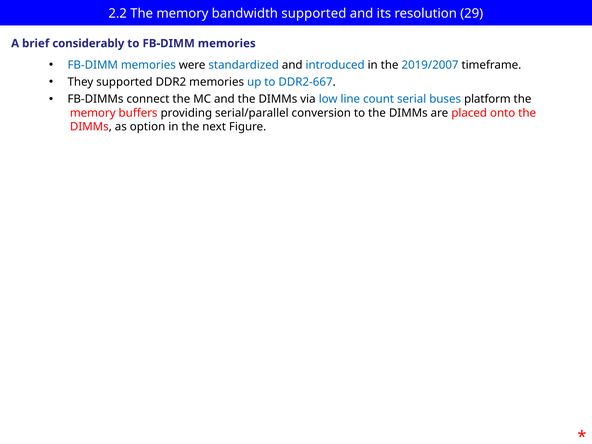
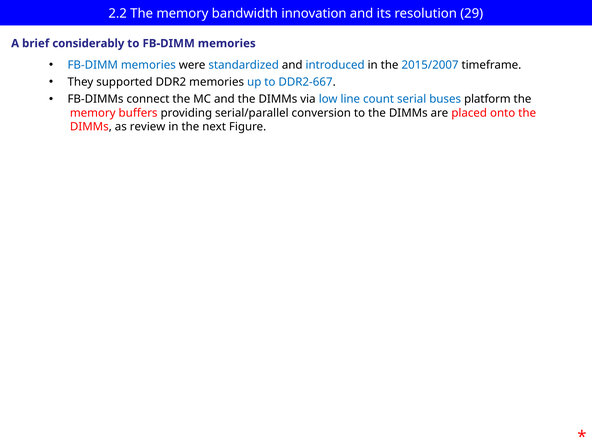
bandwidth supported: supported -> innovation (314, 14)
2019/2007: 2019/2007 -> 2015/2007 (430, 65)
option: option -> review (148, 127)
